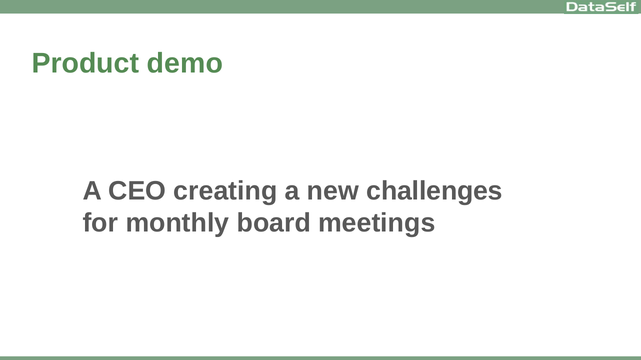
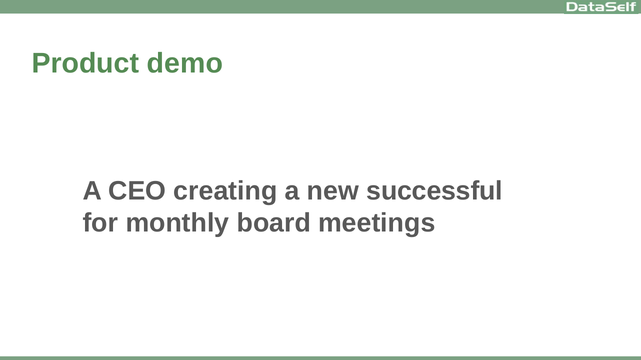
challenges: challenges -> successful (435, 191)
